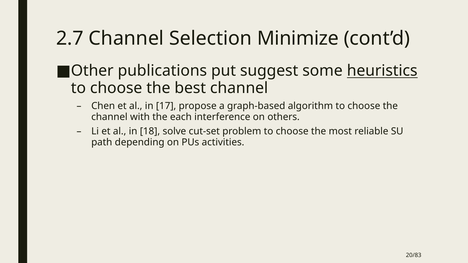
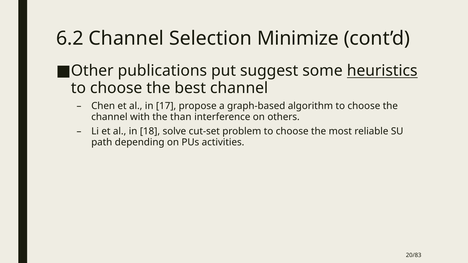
2.7: 2.7 -> 6.2 (70, 38)
each: each -> than (181, 117)
